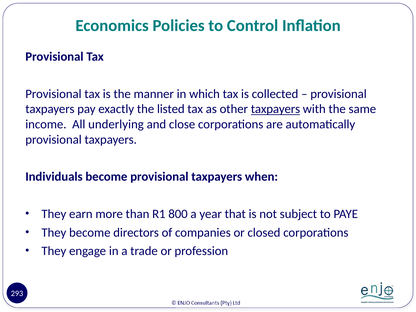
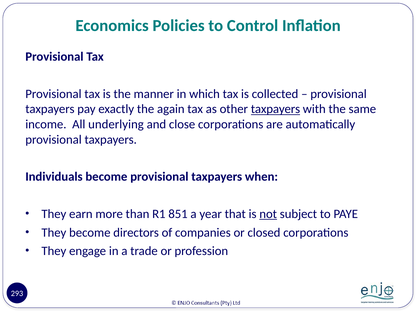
listed: listed -> again (171, 109)
800: 800 -> 851 (178, 214)
not underline: none -> present (268, 214)
